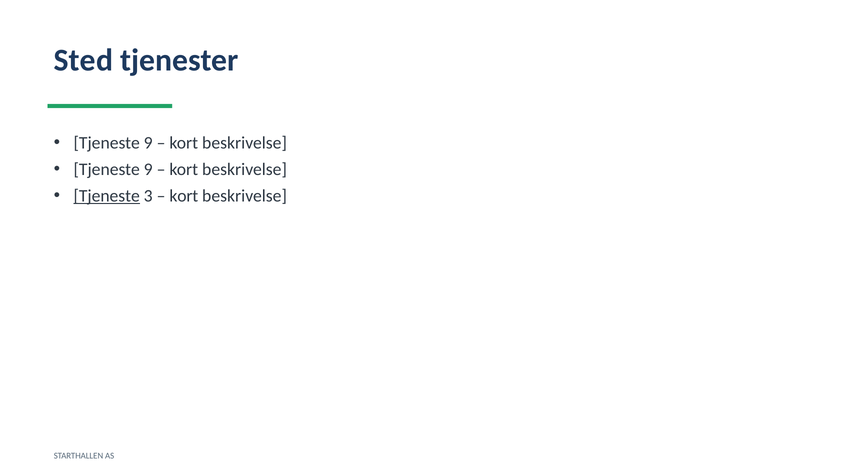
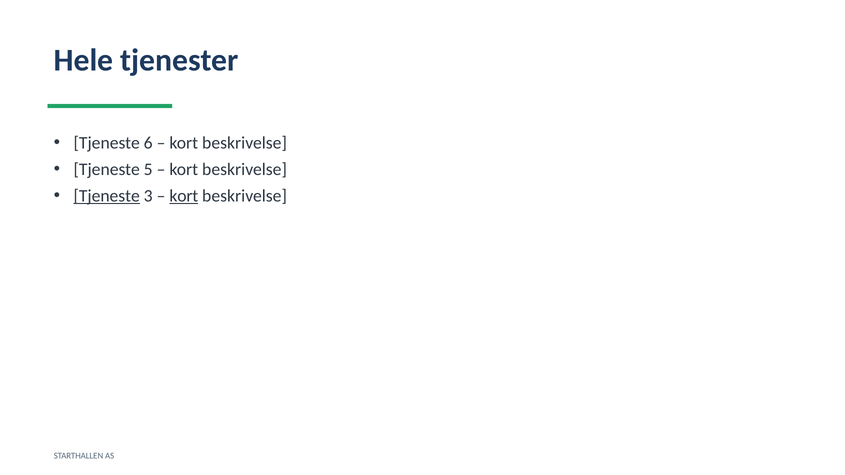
Sted: Sted -> Hele (83, 60)
9: 9 -> 6 (148, 143)
9: 9 -> 5 (148, 170)
kort underline: none -> present (184, 196)
